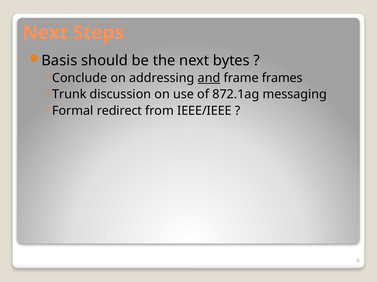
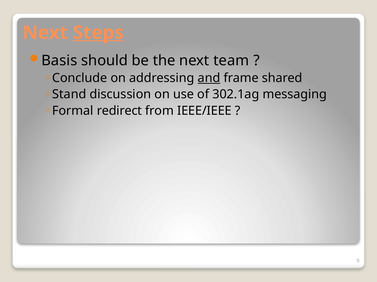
Steps underline: none -> present (98, 33)
bytes: bytes -> team (231, 61)
frames: frames -> shared (282, 78)
Trunk: Trunk -> Stand (69, 95)
872.1ag: 872.1ag -> 302.1ag (236, 95)
